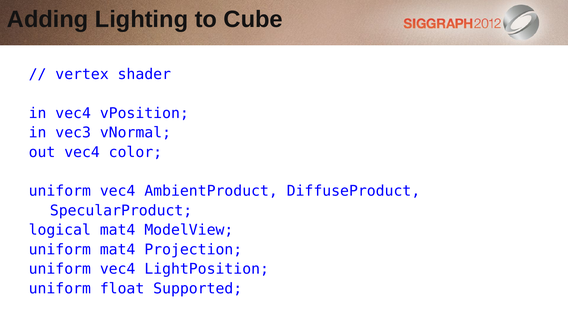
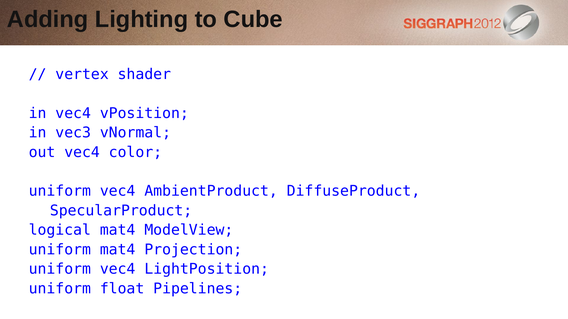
Supported: Supported -> Pipelines (198, 289)
